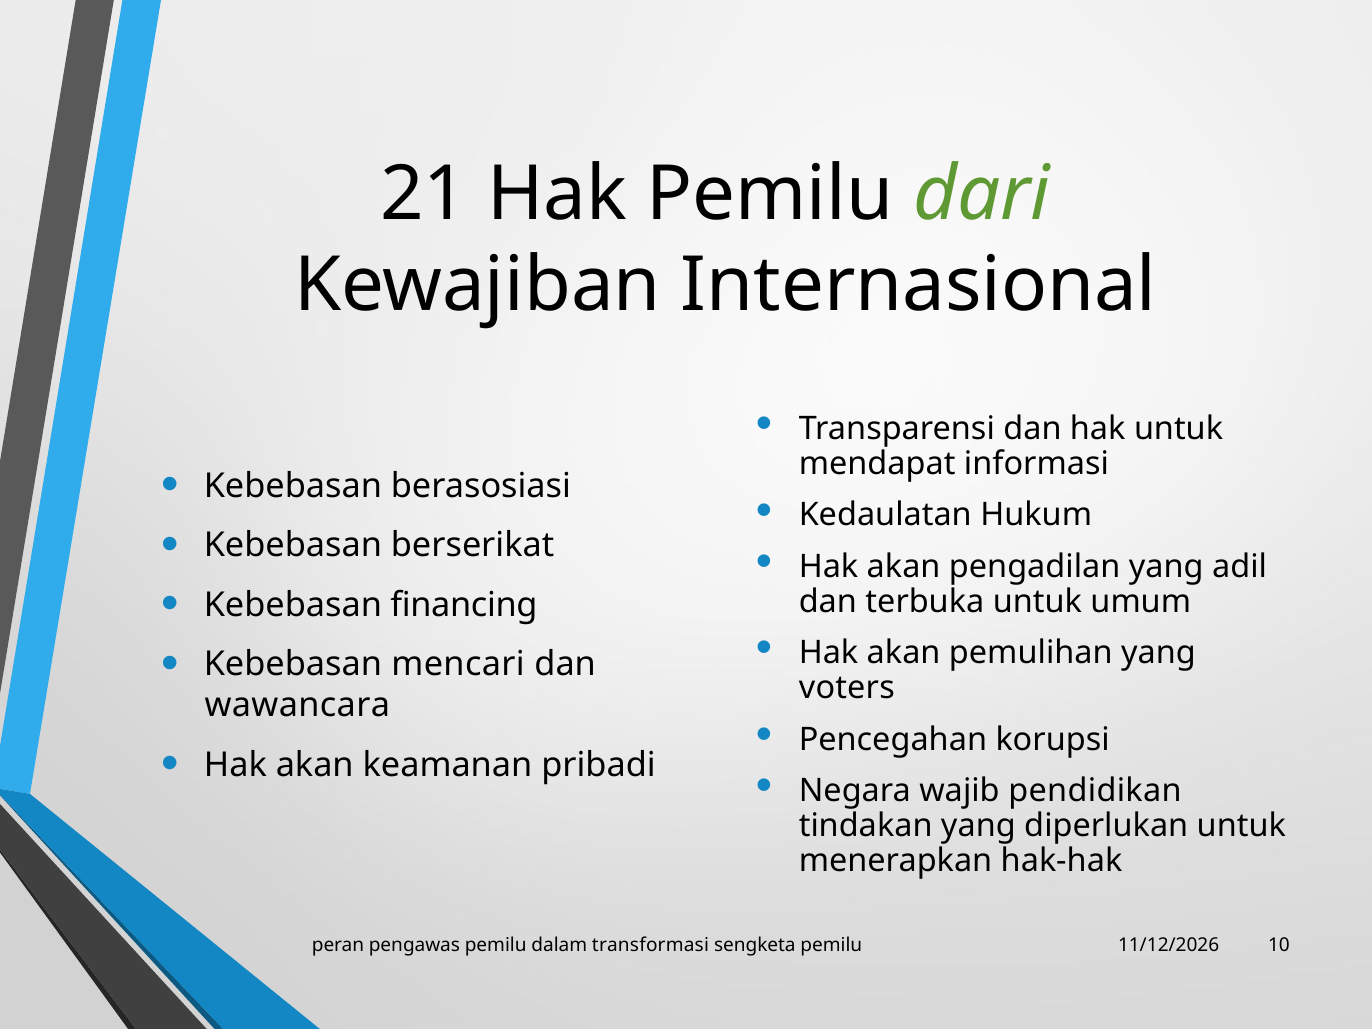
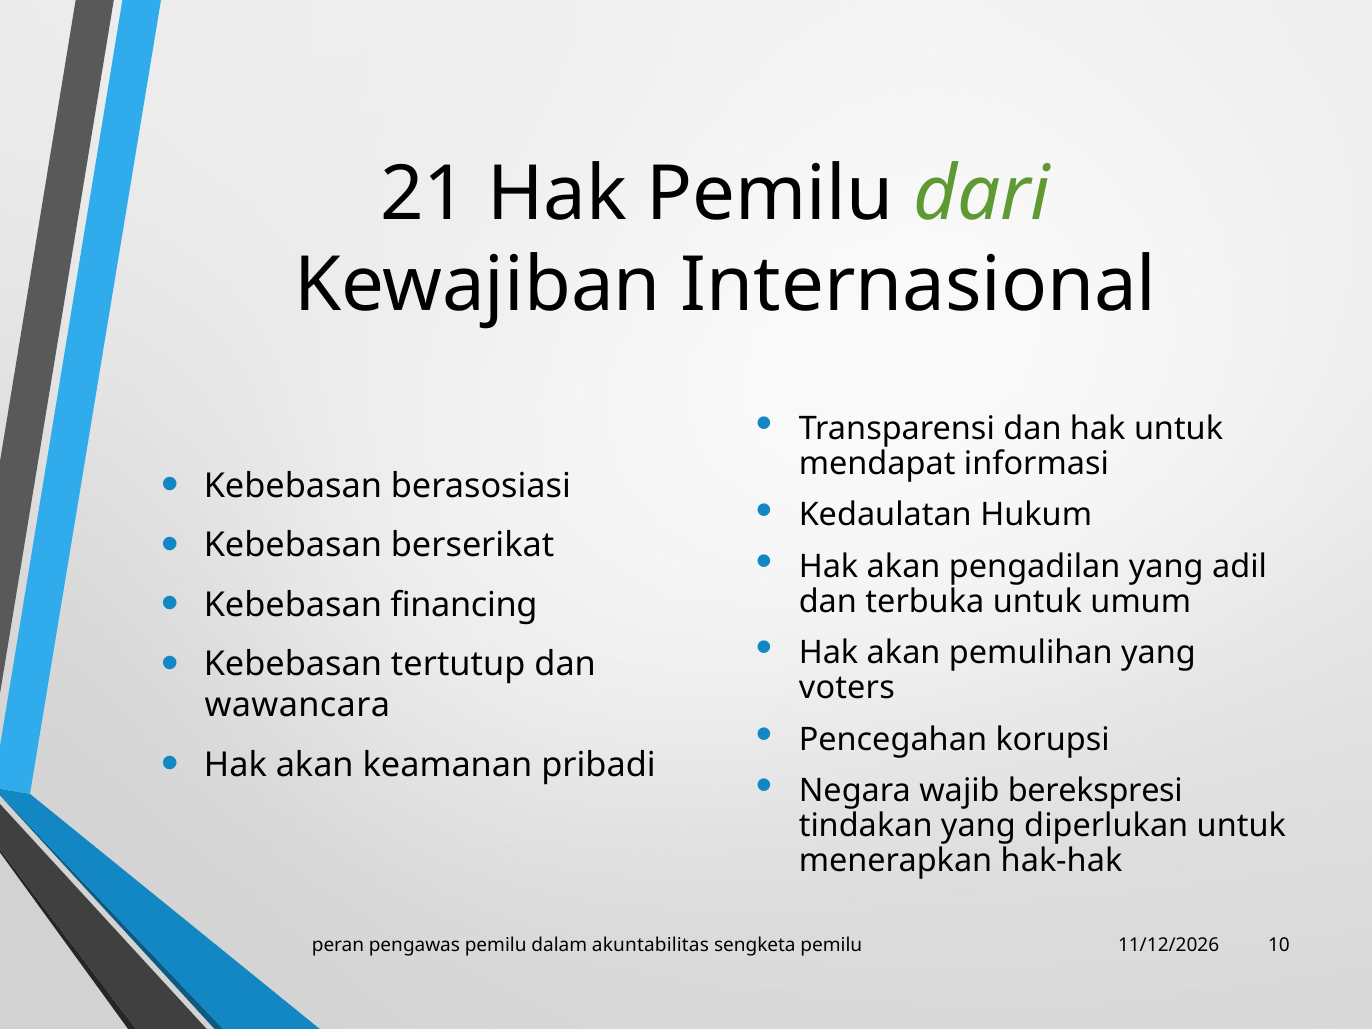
mencari: mencari -> tertutup (458, 664)
pendidikan: pendidikan -> berekspresi (1095, 791)
transformasi: transformasi -> akuntabilitas (650, 945)
